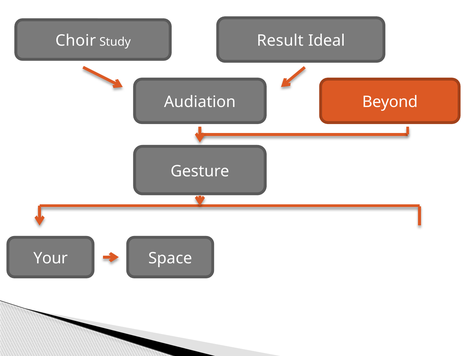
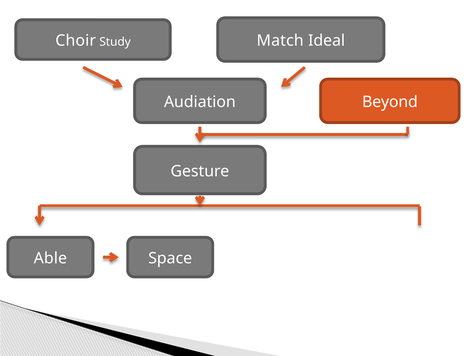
Result: Result -> Match (280, 41)
Your: Your -> Able (50, 258)
